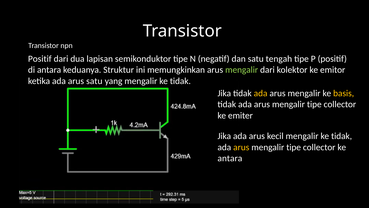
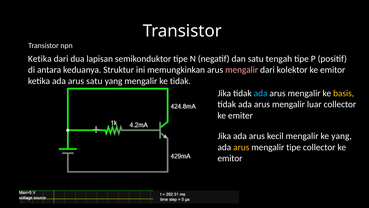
Positif: Positif -> Ketika (40, 59)
mengalir colour: light green -> pink (242, 70)
ada colour: yellow -> light blue (261, 93)
tipe: tipe -> luar (314, 104)
kecil mengalir ke tidak: tidak -> yang (342, 136)
antara: antara -> emitor (230, 158)
